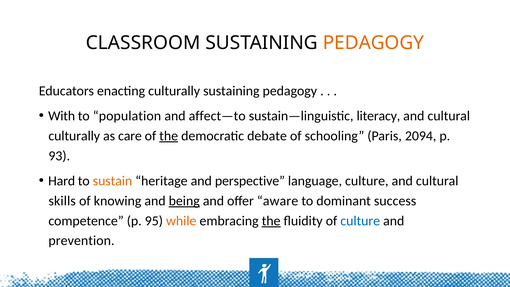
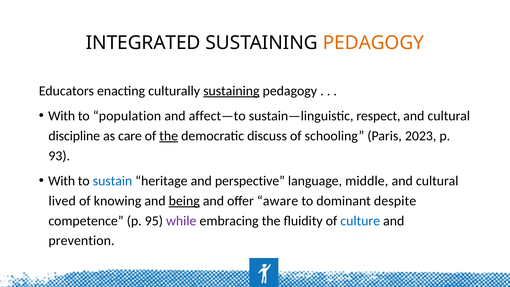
CLASSROOM: CLASSROOM -> INTEGRATED (143, 43)
sustaining underline: none -> present (231, 91)
literacy: literacy -> respect (378, 116)
culturally: culturally -> discipline (74, 136)
debate: debate -> discuss (267, 136)
2094: 2094 -> 2023 (421, 136)
Hard: Hard -> With (62, 181)
sustain colour: orange -> blue (113, 181)
language culture: culture -> middle (367, 181)
skills: skills -> lived (62, 201)
success: success -> despite (395, 201)
while colour: orange -> purple (181, 221)
the underline: present -> none (271, 221)
